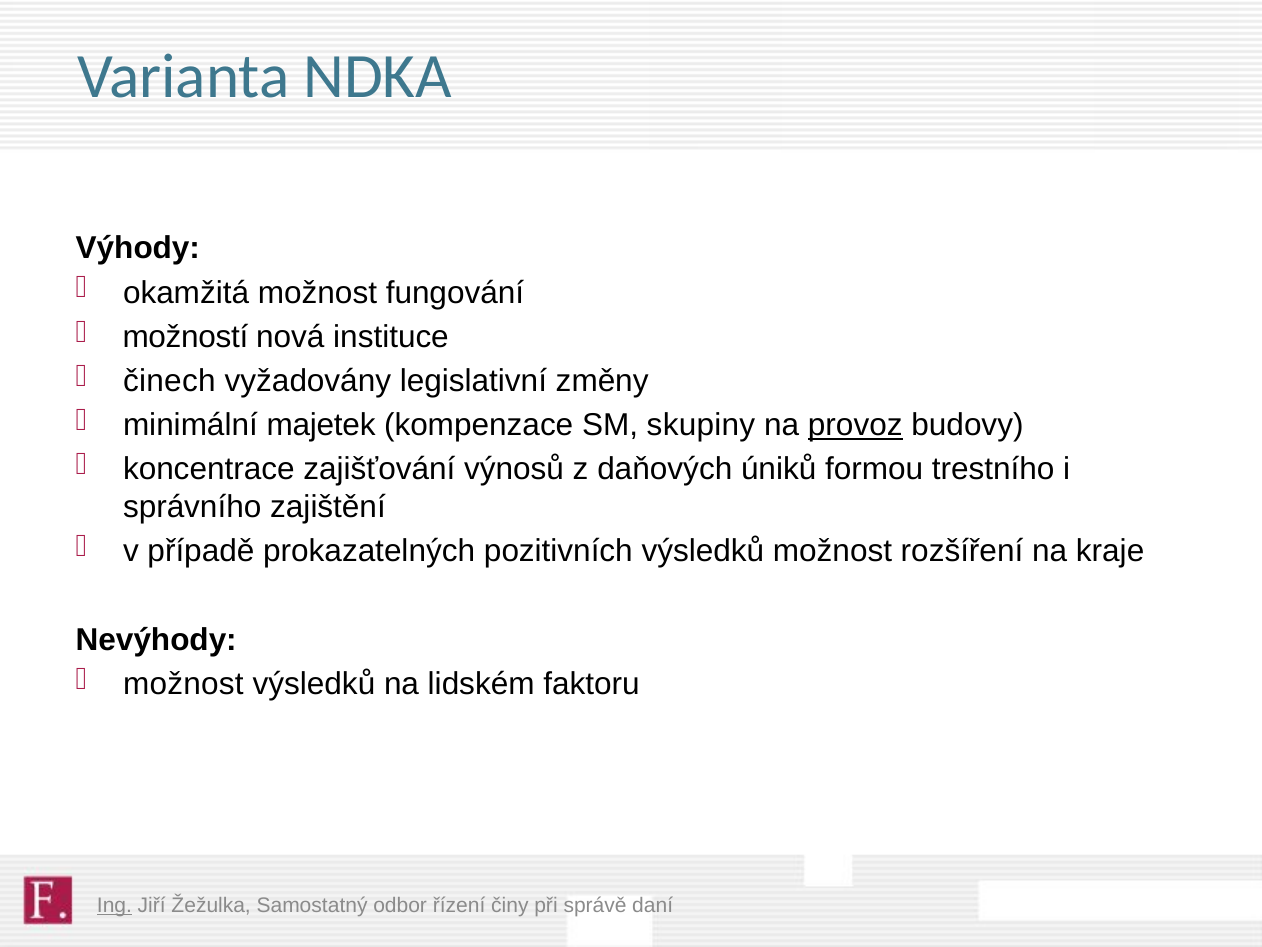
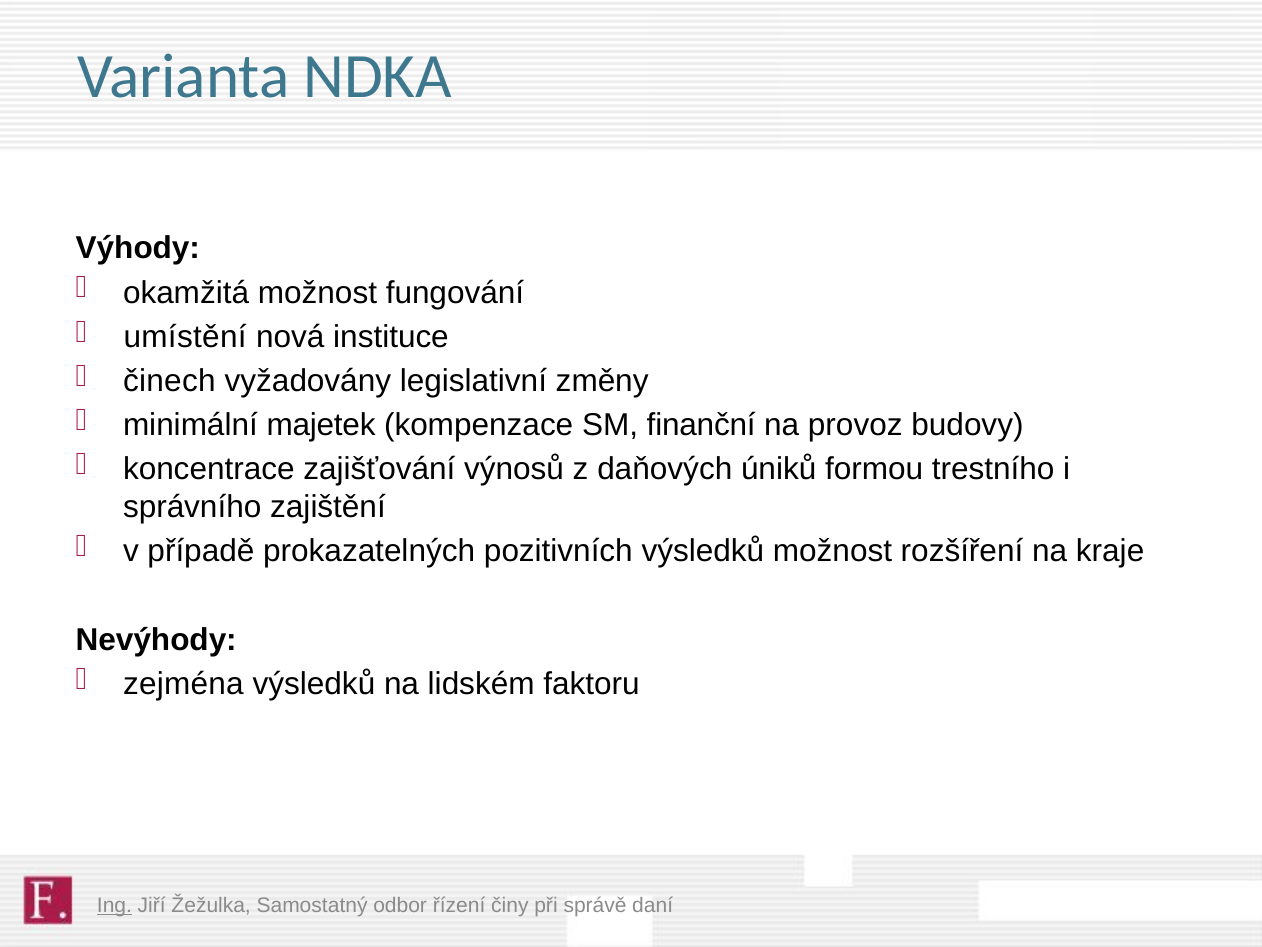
možností: možností -> umístění (185, 337)
skupiny: skupiny -> finanční (701, 425)
provoz underline: present -> none (855, 425)
možnost: možnost -> zejména (183, 684)
